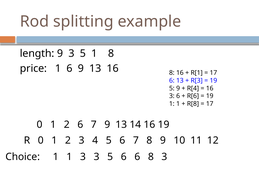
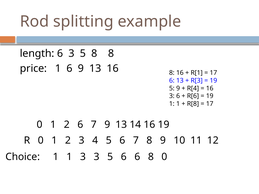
length 9: 9 -> 6 (60, 54)
5 1: 1 -> 8 (94, 54)
8 3: 3 -> 0 (164, 157)
